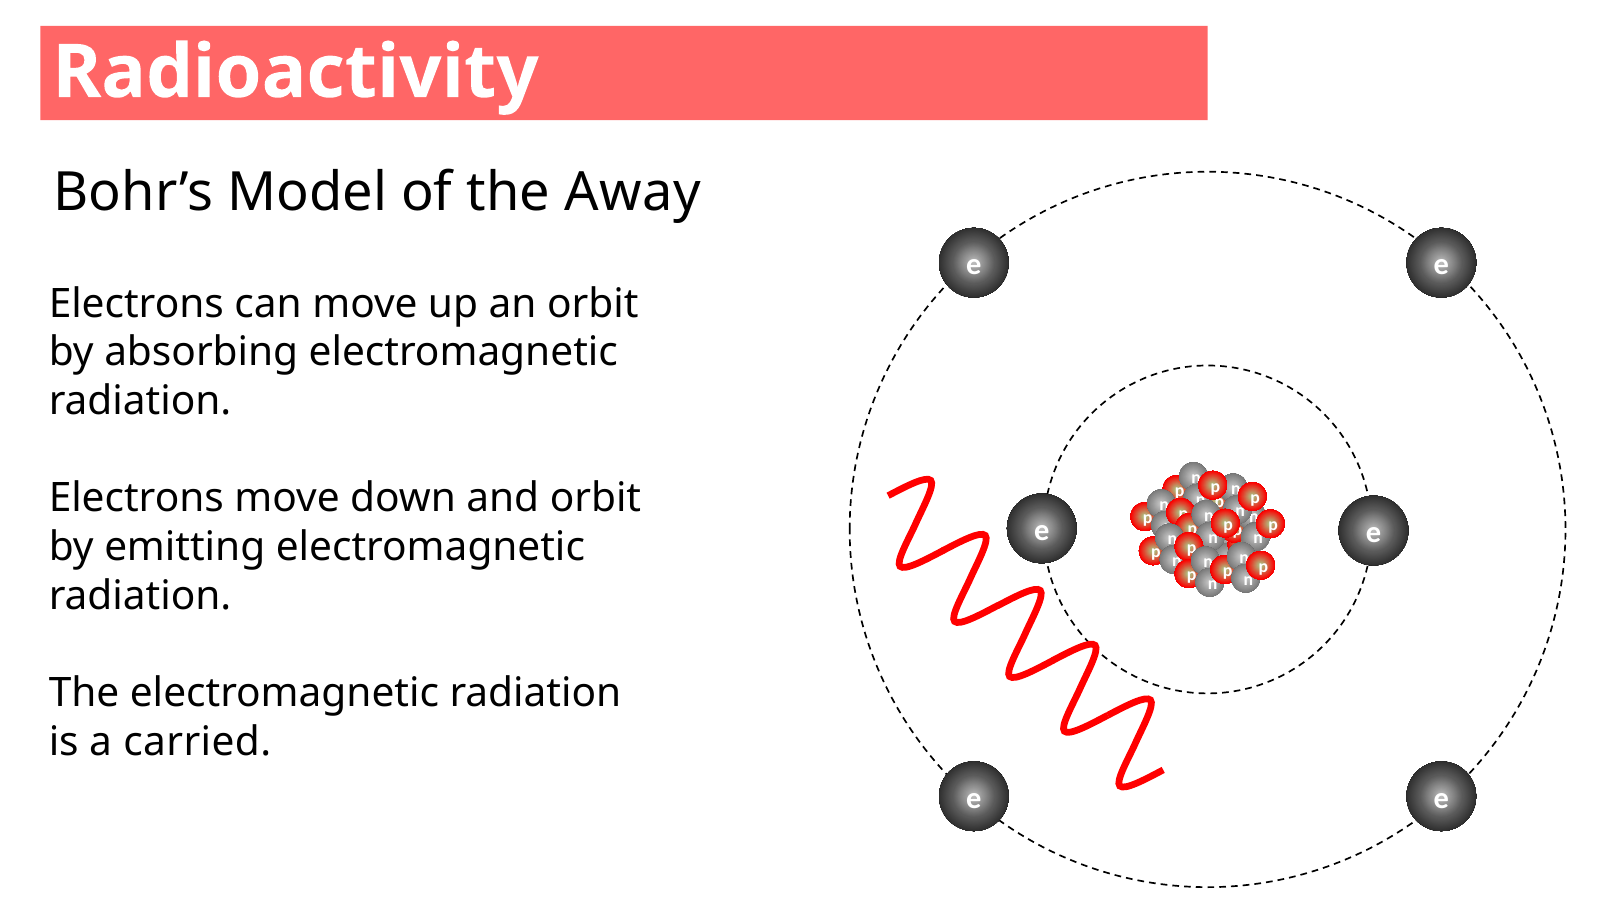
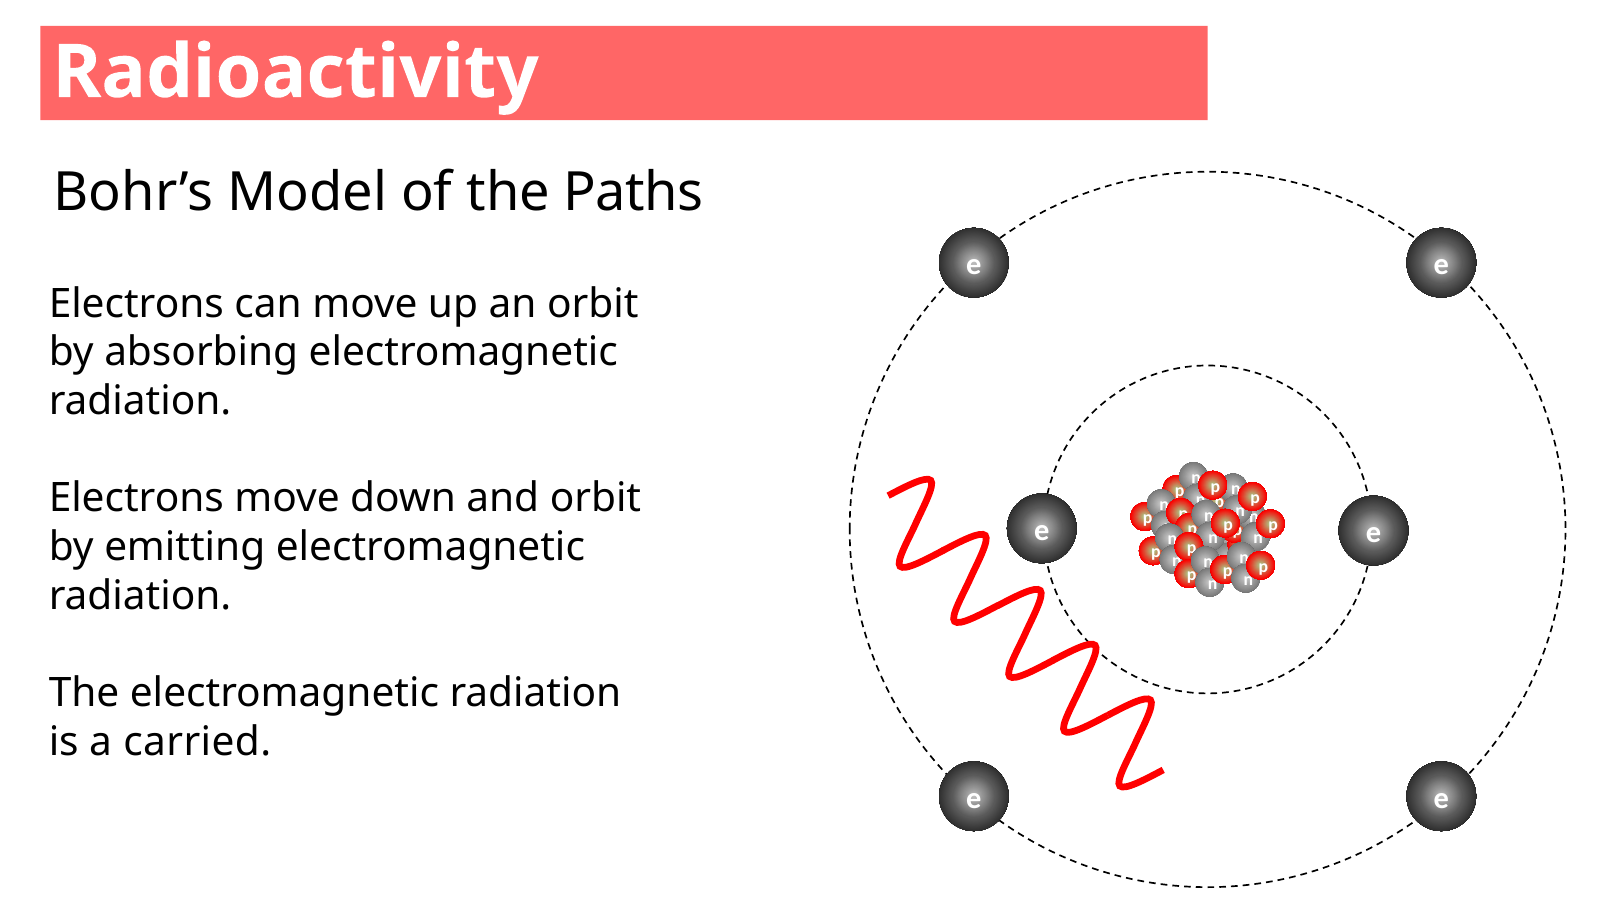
Away: Away -> Paths (633, 192)
